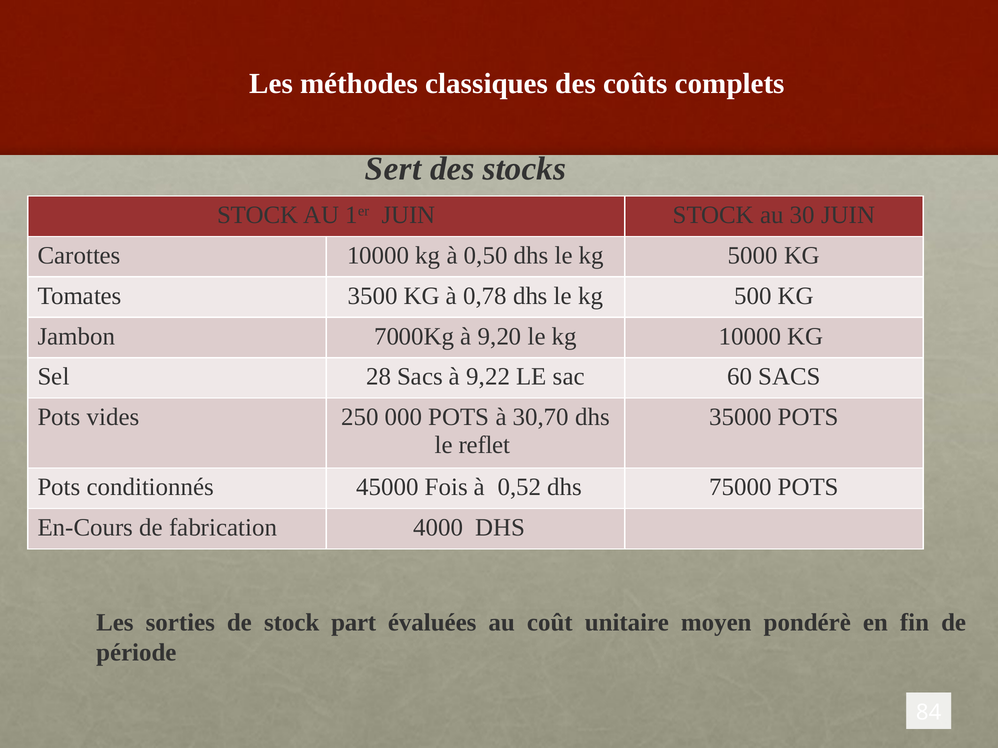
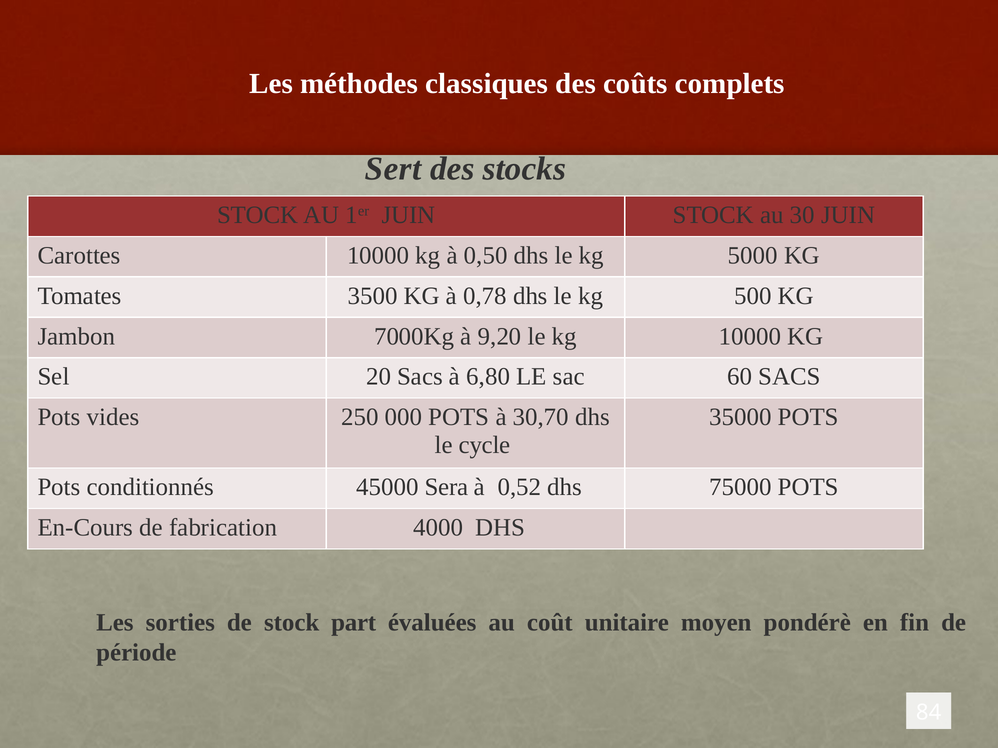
28: 28 -> 20 (379, 377)
9,22: 9,22 -> 6,80 (488, 377)
reflet: reflet -> cycle (485, 445)
Fois: Fois -> Sera (446, 487)
